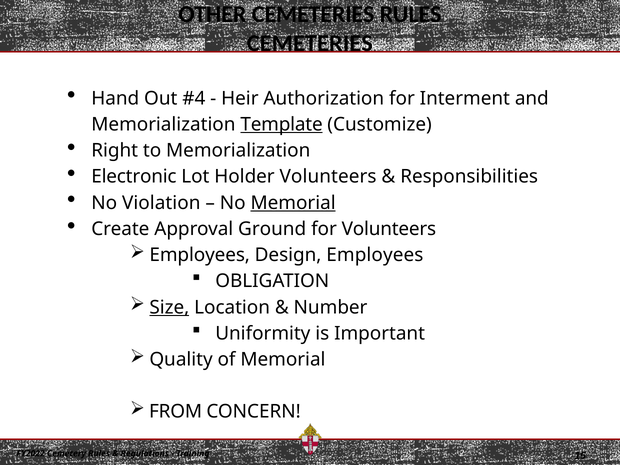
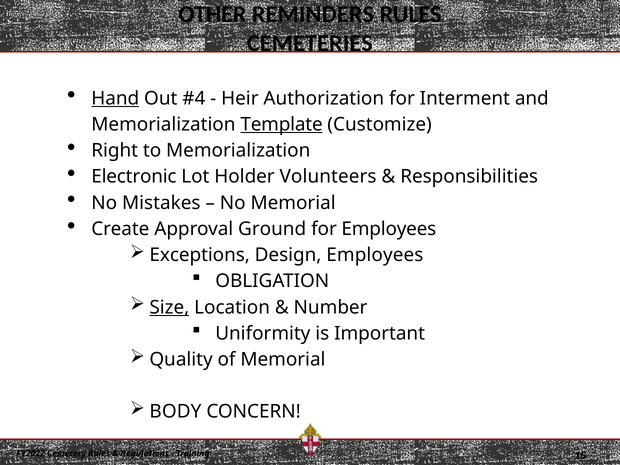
OTHER CEMETERIES: CEMETERIES -> REMINDERS (313, 14)
Hand underline: none -> present (115, 98)
Violation: Violation -> Mistakes (161, 203)
Memorial underline: present -> none (293, 203)
for Volunteers: Volunteers -> Employees (389, 229)
Employees: Employees -> Exceptions (200, 255)
FROM: FROM -> BODY (175, 412)
